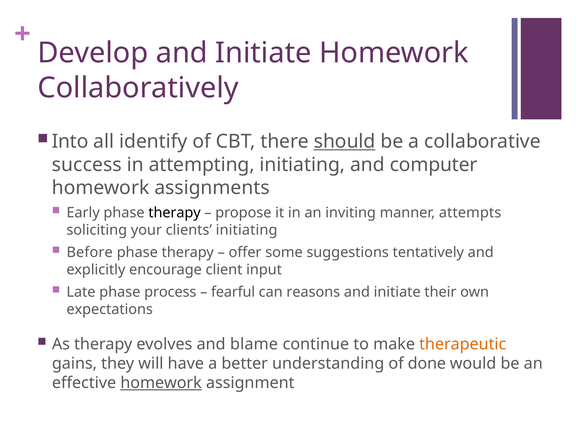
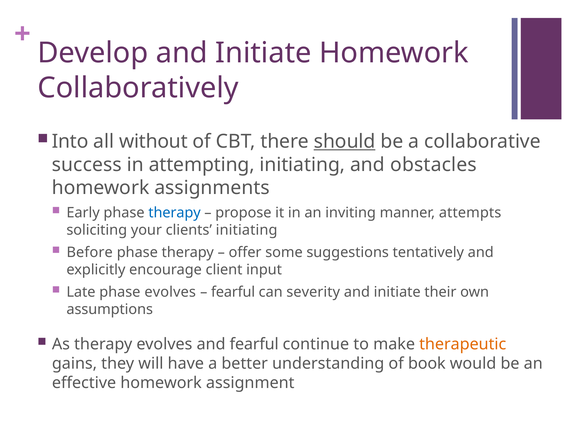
identify: identify -> without (153, 142)
computer: computer -> obstacles (433, 165)
therapy colour: black -> blue (175, 213)
phase process: process -> evolves (170, 292)
reasons: reasons -> severity (313, 292)
expectations: expectations -> assumptions (110, 309)
and blame: blame -> fearful (254, 344)
done: done -> book (427, 363)
homework underline: present -> none (161, 383)
